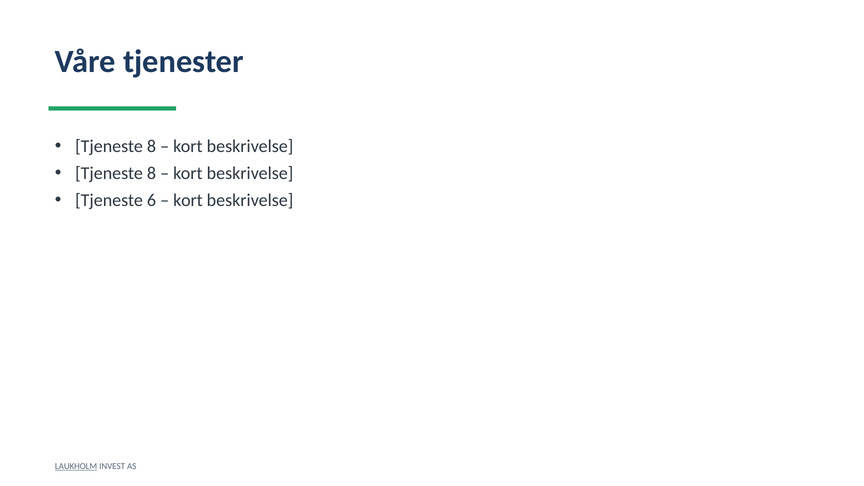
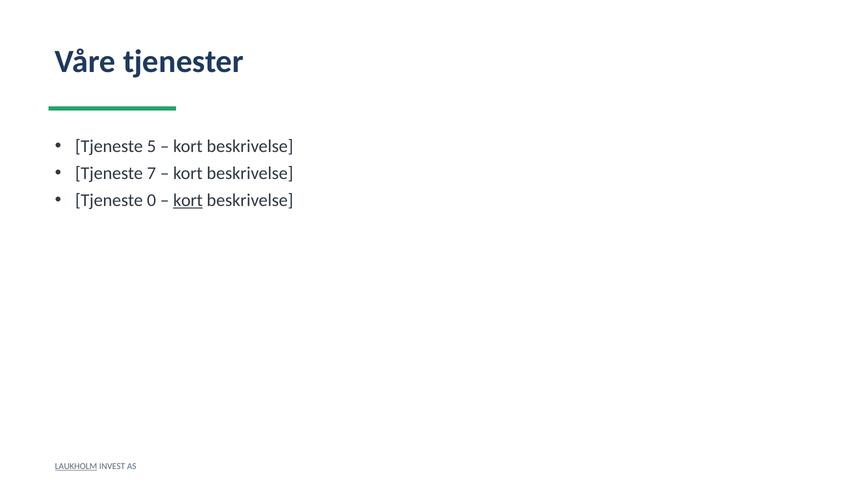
8: 8 -> 5 (151, 146)
8: 8 -> 7 (151, 173)
6: 6 -> 0 (151, 200)
kort underline: none -> present (188, 200)
